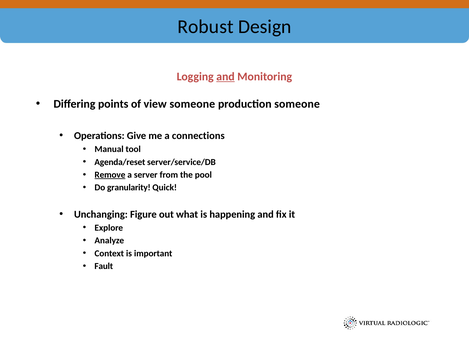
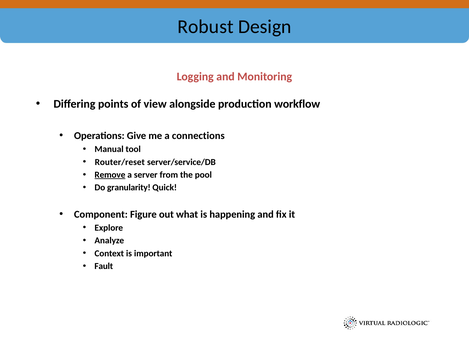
and underline: present -> none (226, 77)
view someone: someone -> alongside (192, 104)
production someone: someone -> workflow (297, 104)
Agenda/reset: Agenda/reset -> Router/reset (120, 162)
Unchanging: Unchanging -> Component (101, 214)
